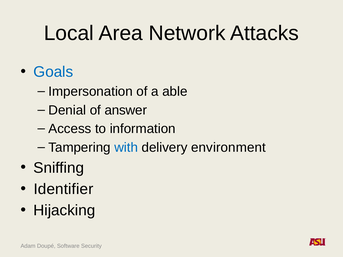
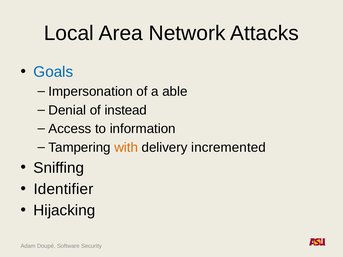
answer: answer -> instead (126, 110)
with colour: blue -> orange (126, 148)
environment: environment -> incremented (228, 148)
